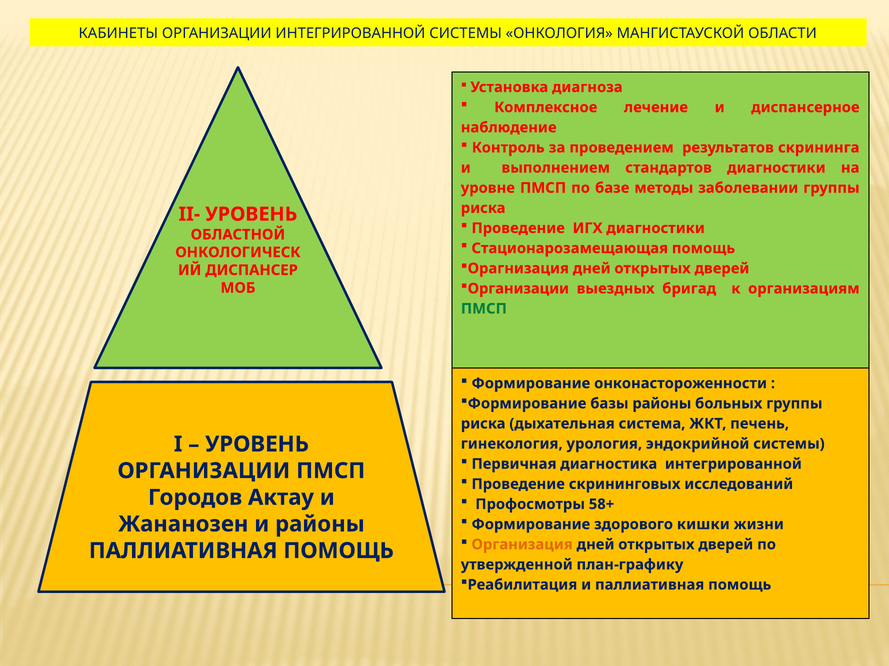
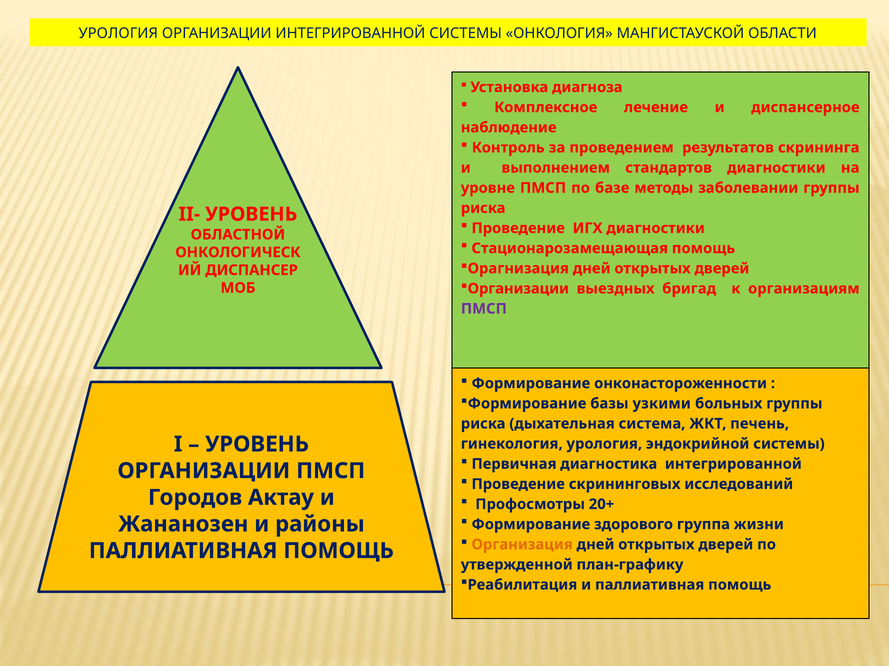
КАБИНЕТЫ: КАБИНЕТЫ -> УРОЛОГИЯ (118, 33)
ПМСП colour: green -> purple (484, 309)
базы районы: районы -> узкими (662, 404)
58+: 58+ -> 20+ (602, 505)
кишки: кишки -> группа (703, 525)
